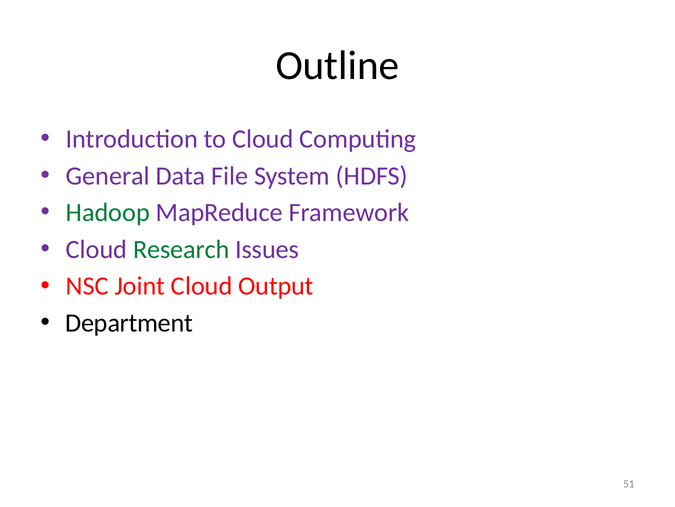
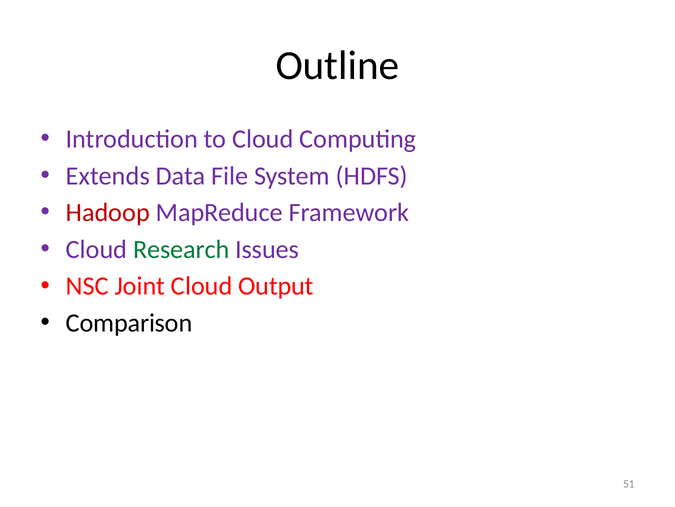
General: General -> Extends (108, 176)
Hadoop colour: green -> red (108, 212)
Department: Department -> Comparison (129, 323)
